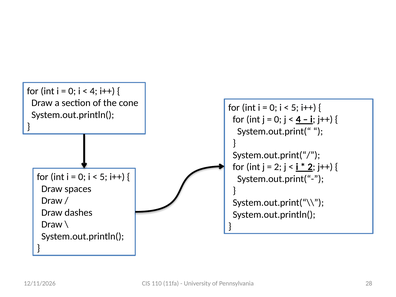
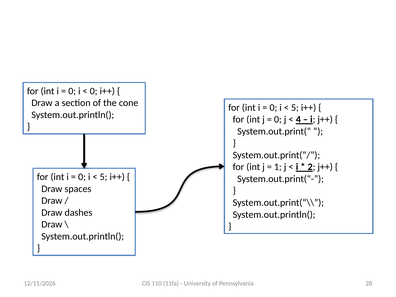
4: 4 -> 0 (94, 91)
2: 2 -> 1 (278, 167)
